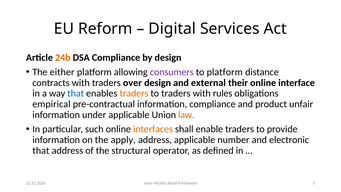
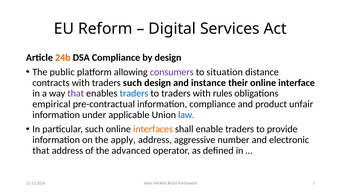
either: either -> public (62, 72)
to platform: platform -> situation (225, 72)
traders over: over -> such (132, 83)
external: external -> instance (208, 83)
that colour: blue -> purple (76, 93)
traders colour: orange -> blue (134, 93)
law colour: orange -> blue (186, 115)
address applicable: applicable -> aggressive (195, 140)
structural: structural -> advanced (131, 151)
